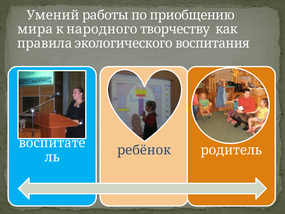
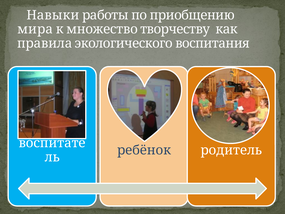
Умений: Умений -> Навыки (53, 15)
народного: народного -> множество (102, 29)
